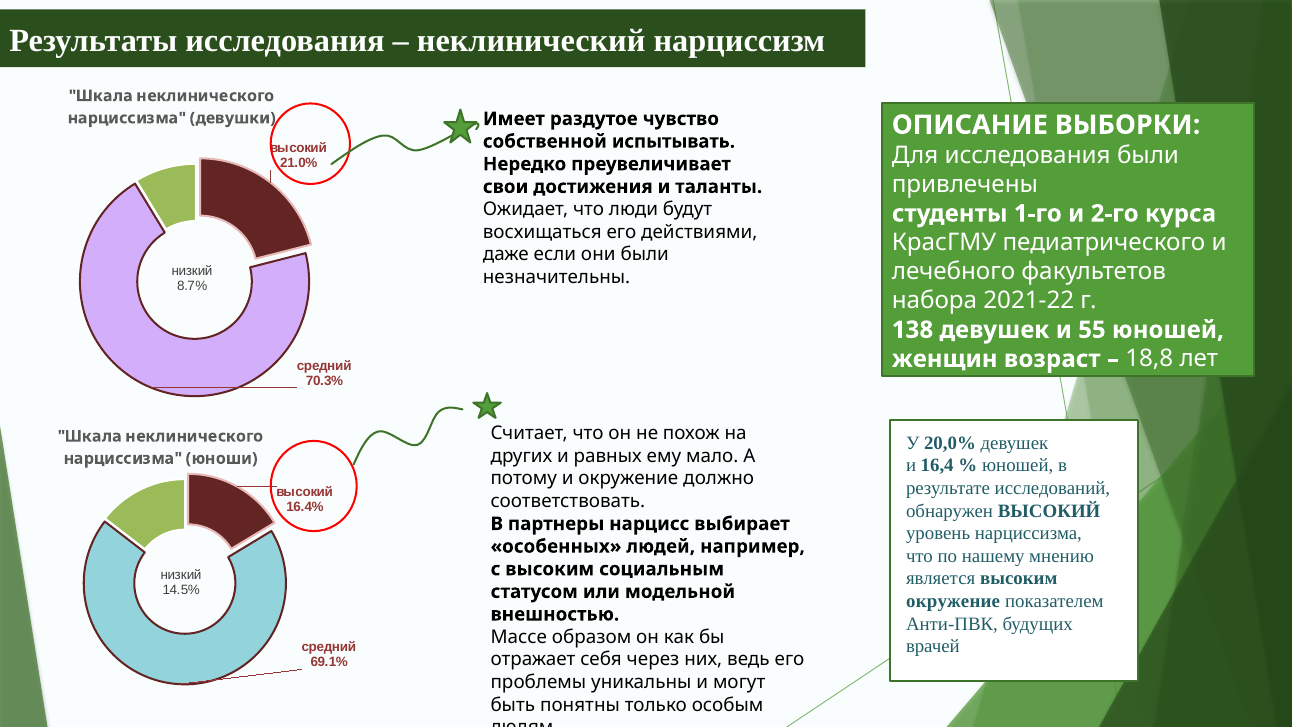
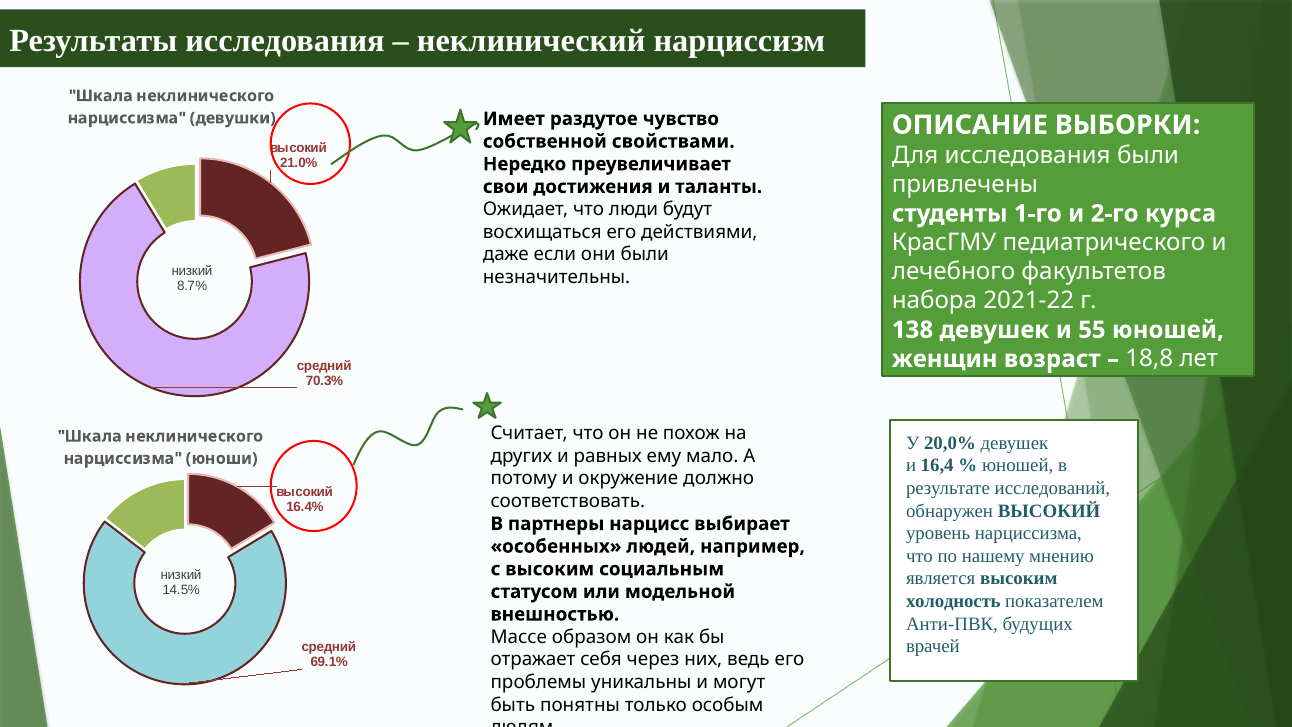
испытывать: испытывать -> свойствами (673, 141)
окружение: окружение -> холодность (953, 601)
